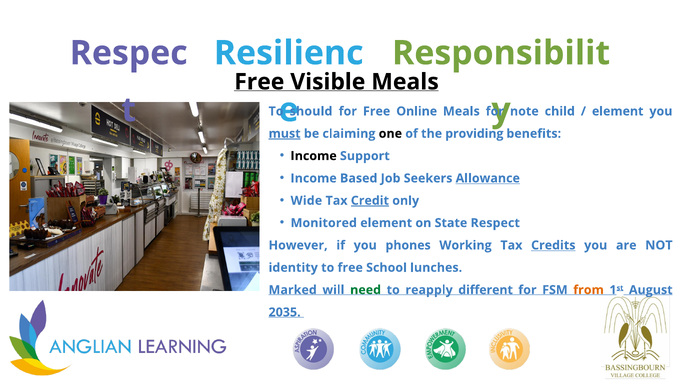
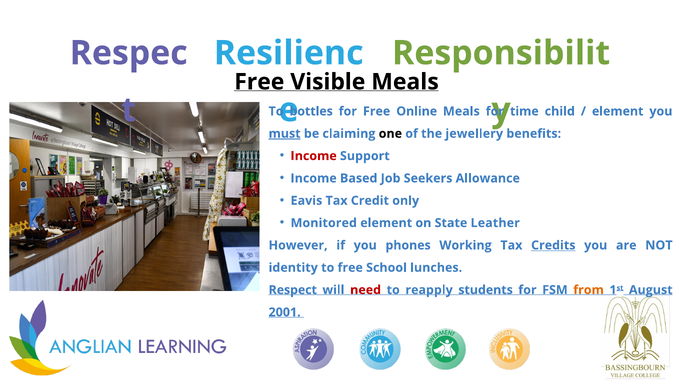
should: should -> bottles (311, 111)
note: note -> time (524, 111)
providing: providing -> jewellery (474, 133)
Income colour: black -> red (314, 156)
Allowance underline: present -> none (488, 178)
Wide: Wide -> Eavis (306, 200)
Credit underline: present -> none (370, 200)
Respect: Respect -> Leather (495, 223)
Marked: Marked -> Respect (293, 290)
need colour: green -> red (366, 290)
different: different -> students (486, 290)
2035: 2035 -> 2001 (285, 312)
